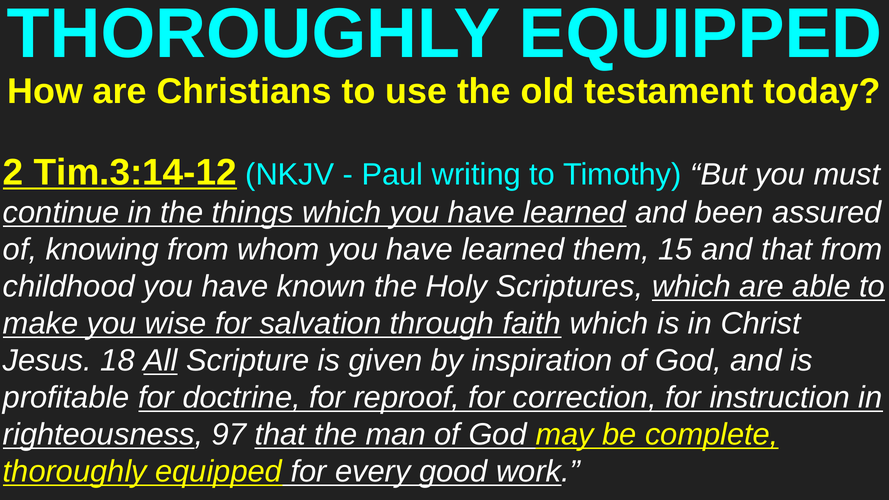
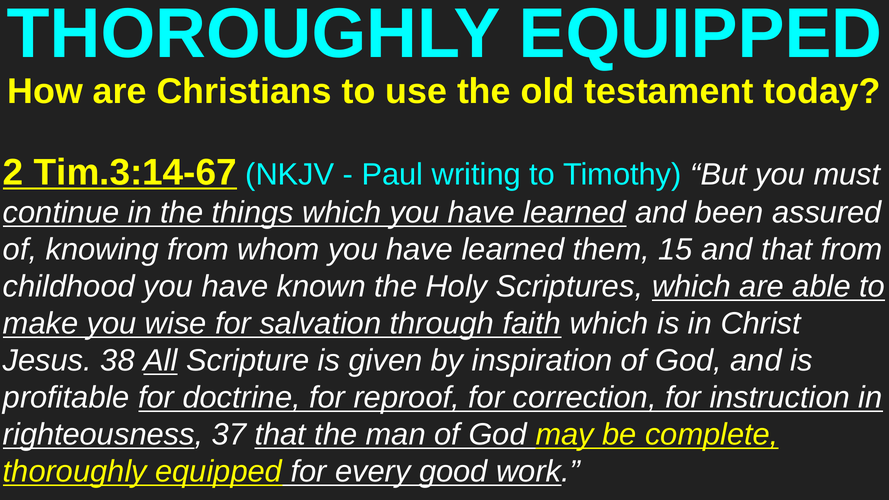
Tim.3:14-12: Tim.3:14-12 -> Tim.3:14-67 (135, 172)
18: 18 -> 38 (118, 361)
97: 97 -> 37 (229, 435)
